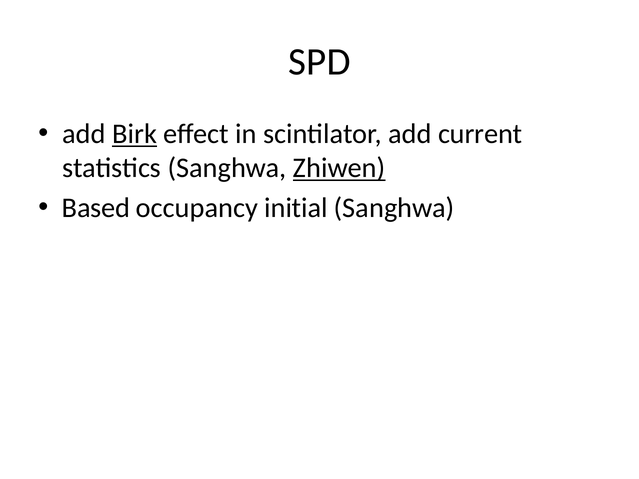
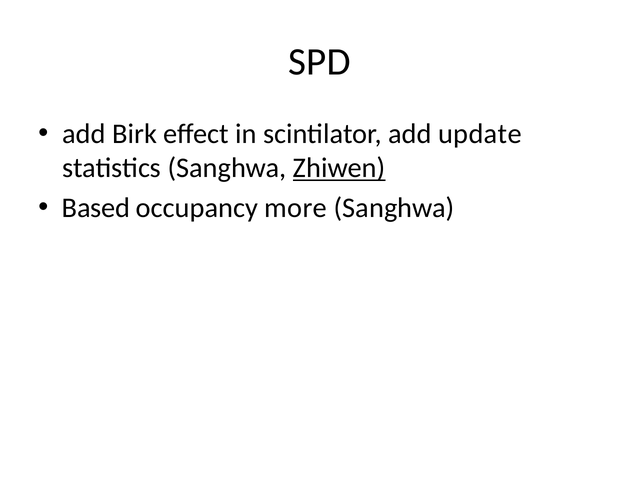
Birk underline: present -> none (135, 134)
current: current -> update (480, 134)
initial: initial -> more (296, 208)
